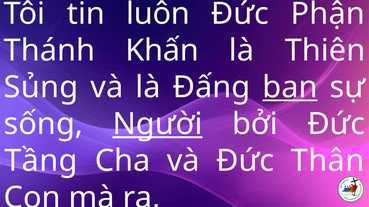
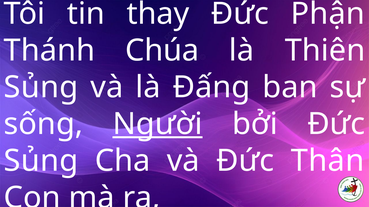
luôn: luôn -> thay (158, 14)
Khấn: Khấn -> Chúa (162, 51)
ban underline: present -> none (290, 87)
Tầng: Tầng -> Sủng (41, 161)
